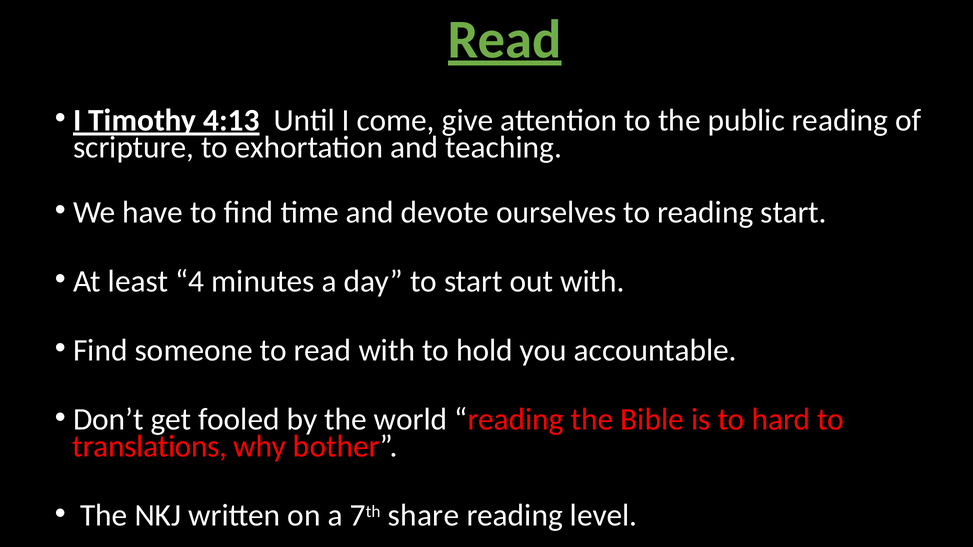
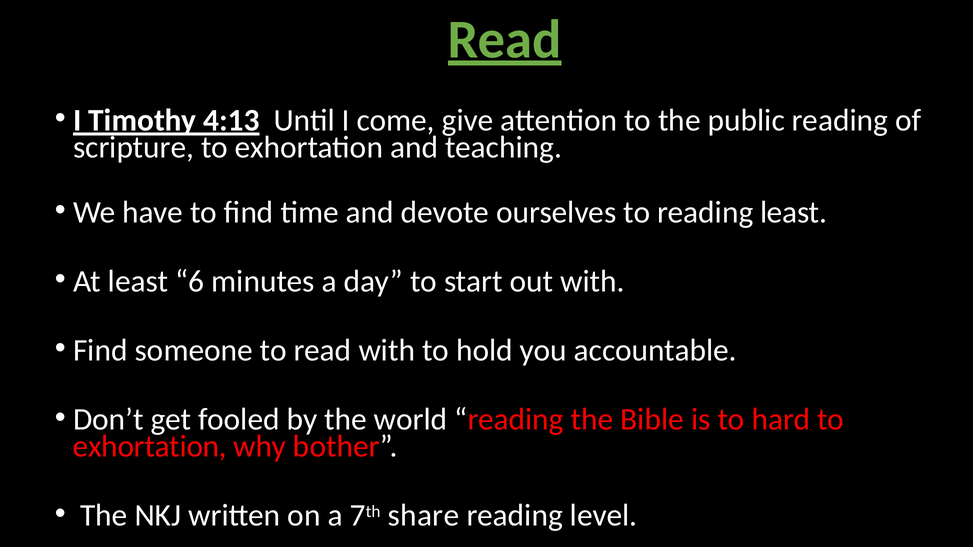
reading start: start -> least (794, 212)
4: 4 -> 6 (190, 281)
translations: translations -> exhortation (150, 447)
